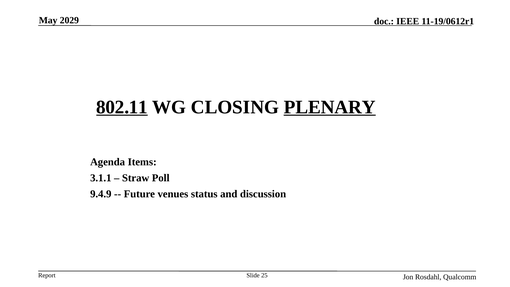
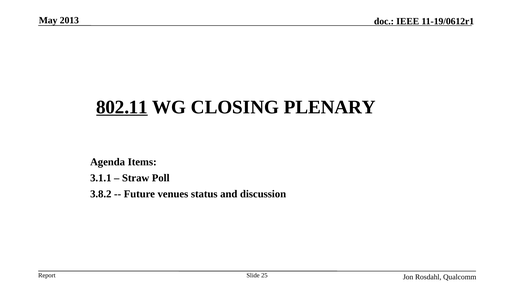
2029: 2029 -> 2013 (69, 20)
PLENARY underline: present -> none (330, 107)
9.4.9: 9.4.9 -> 3.8.2 (101, 194)
